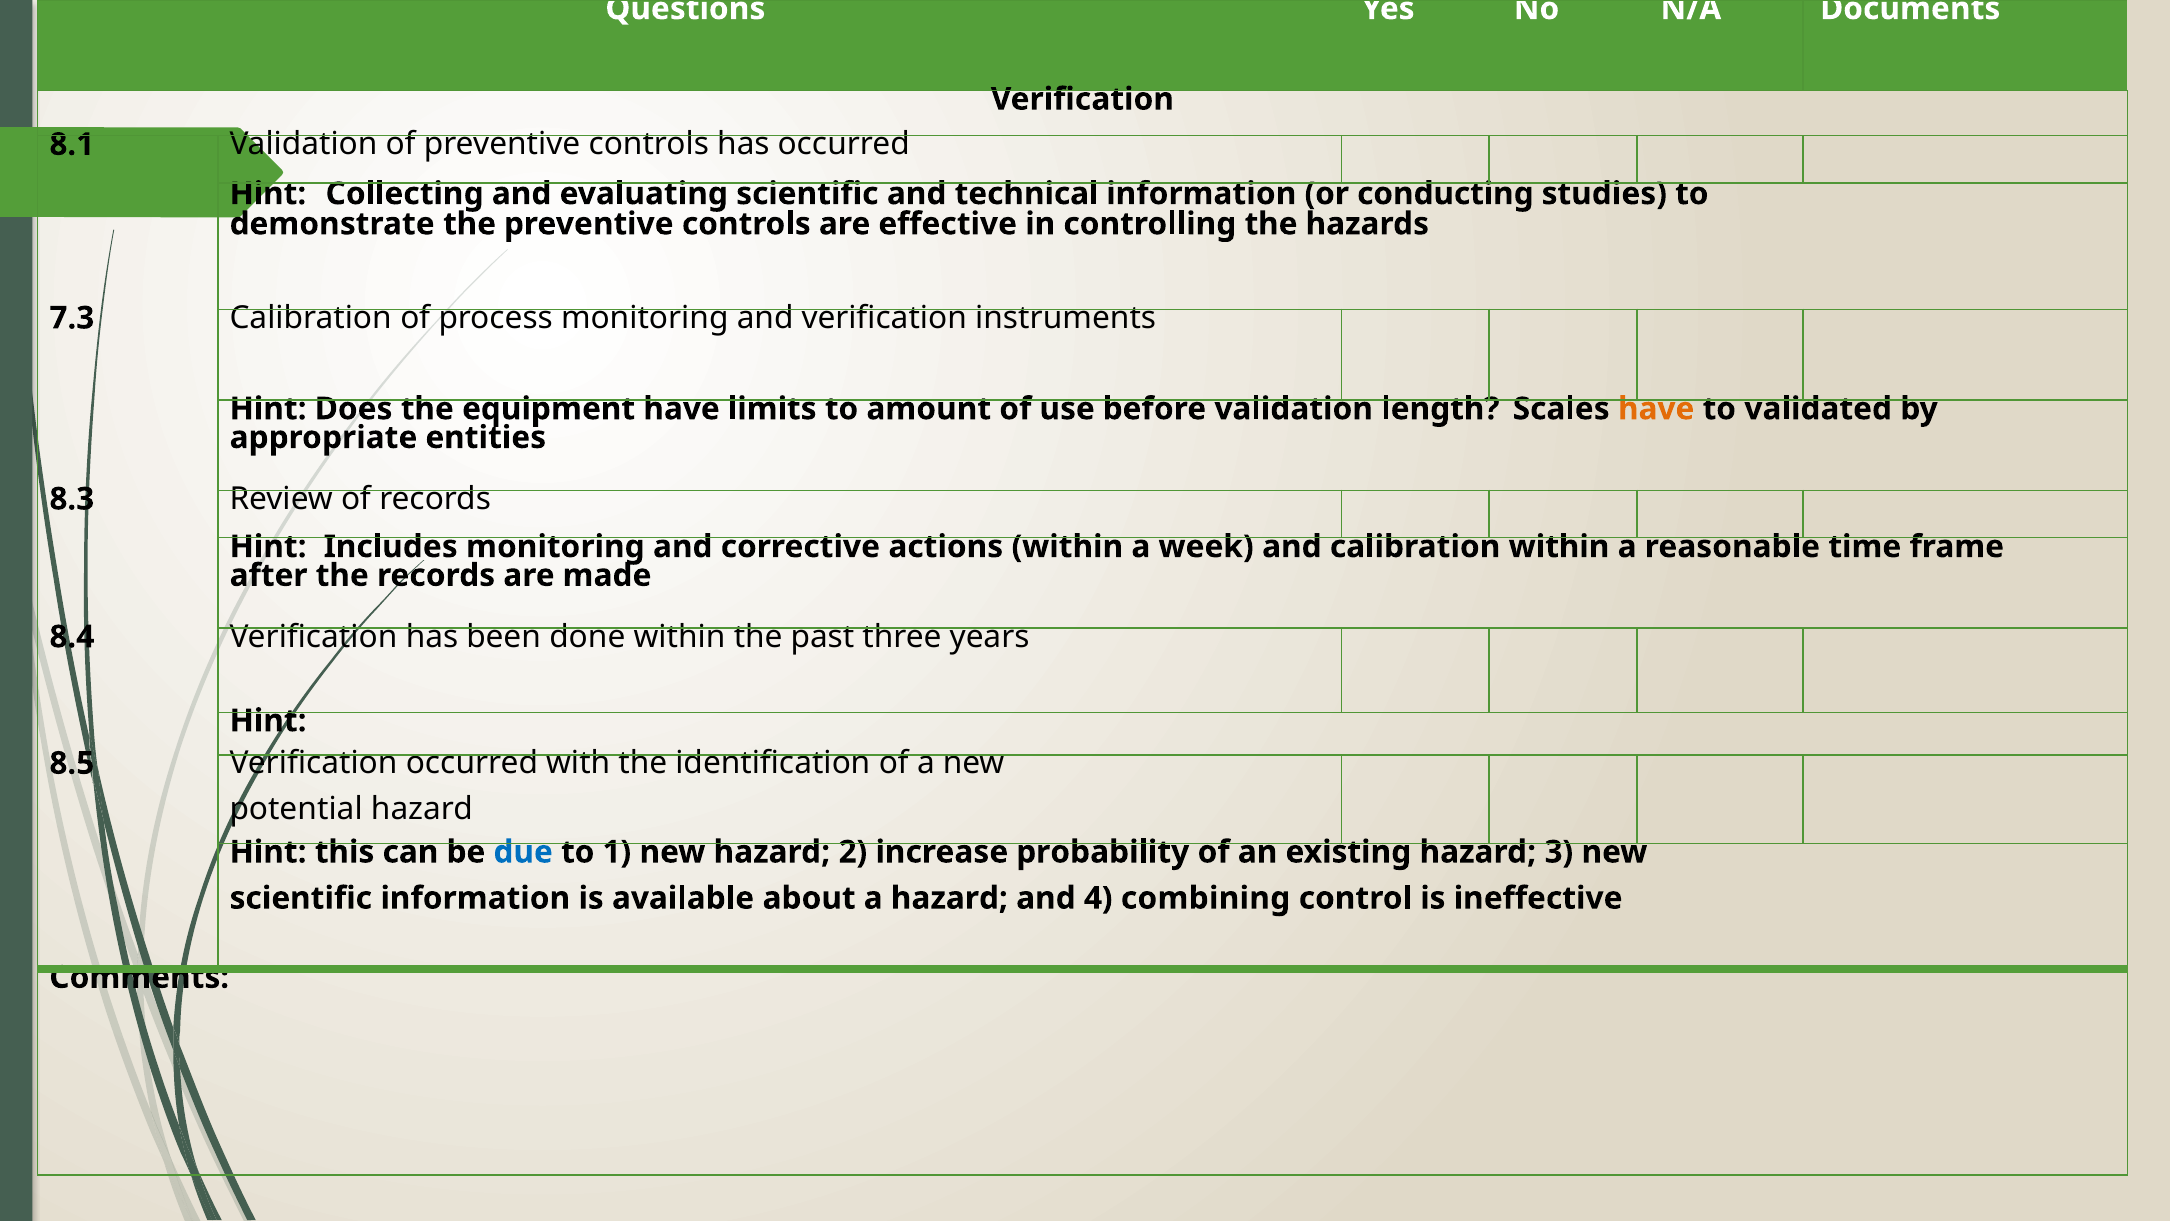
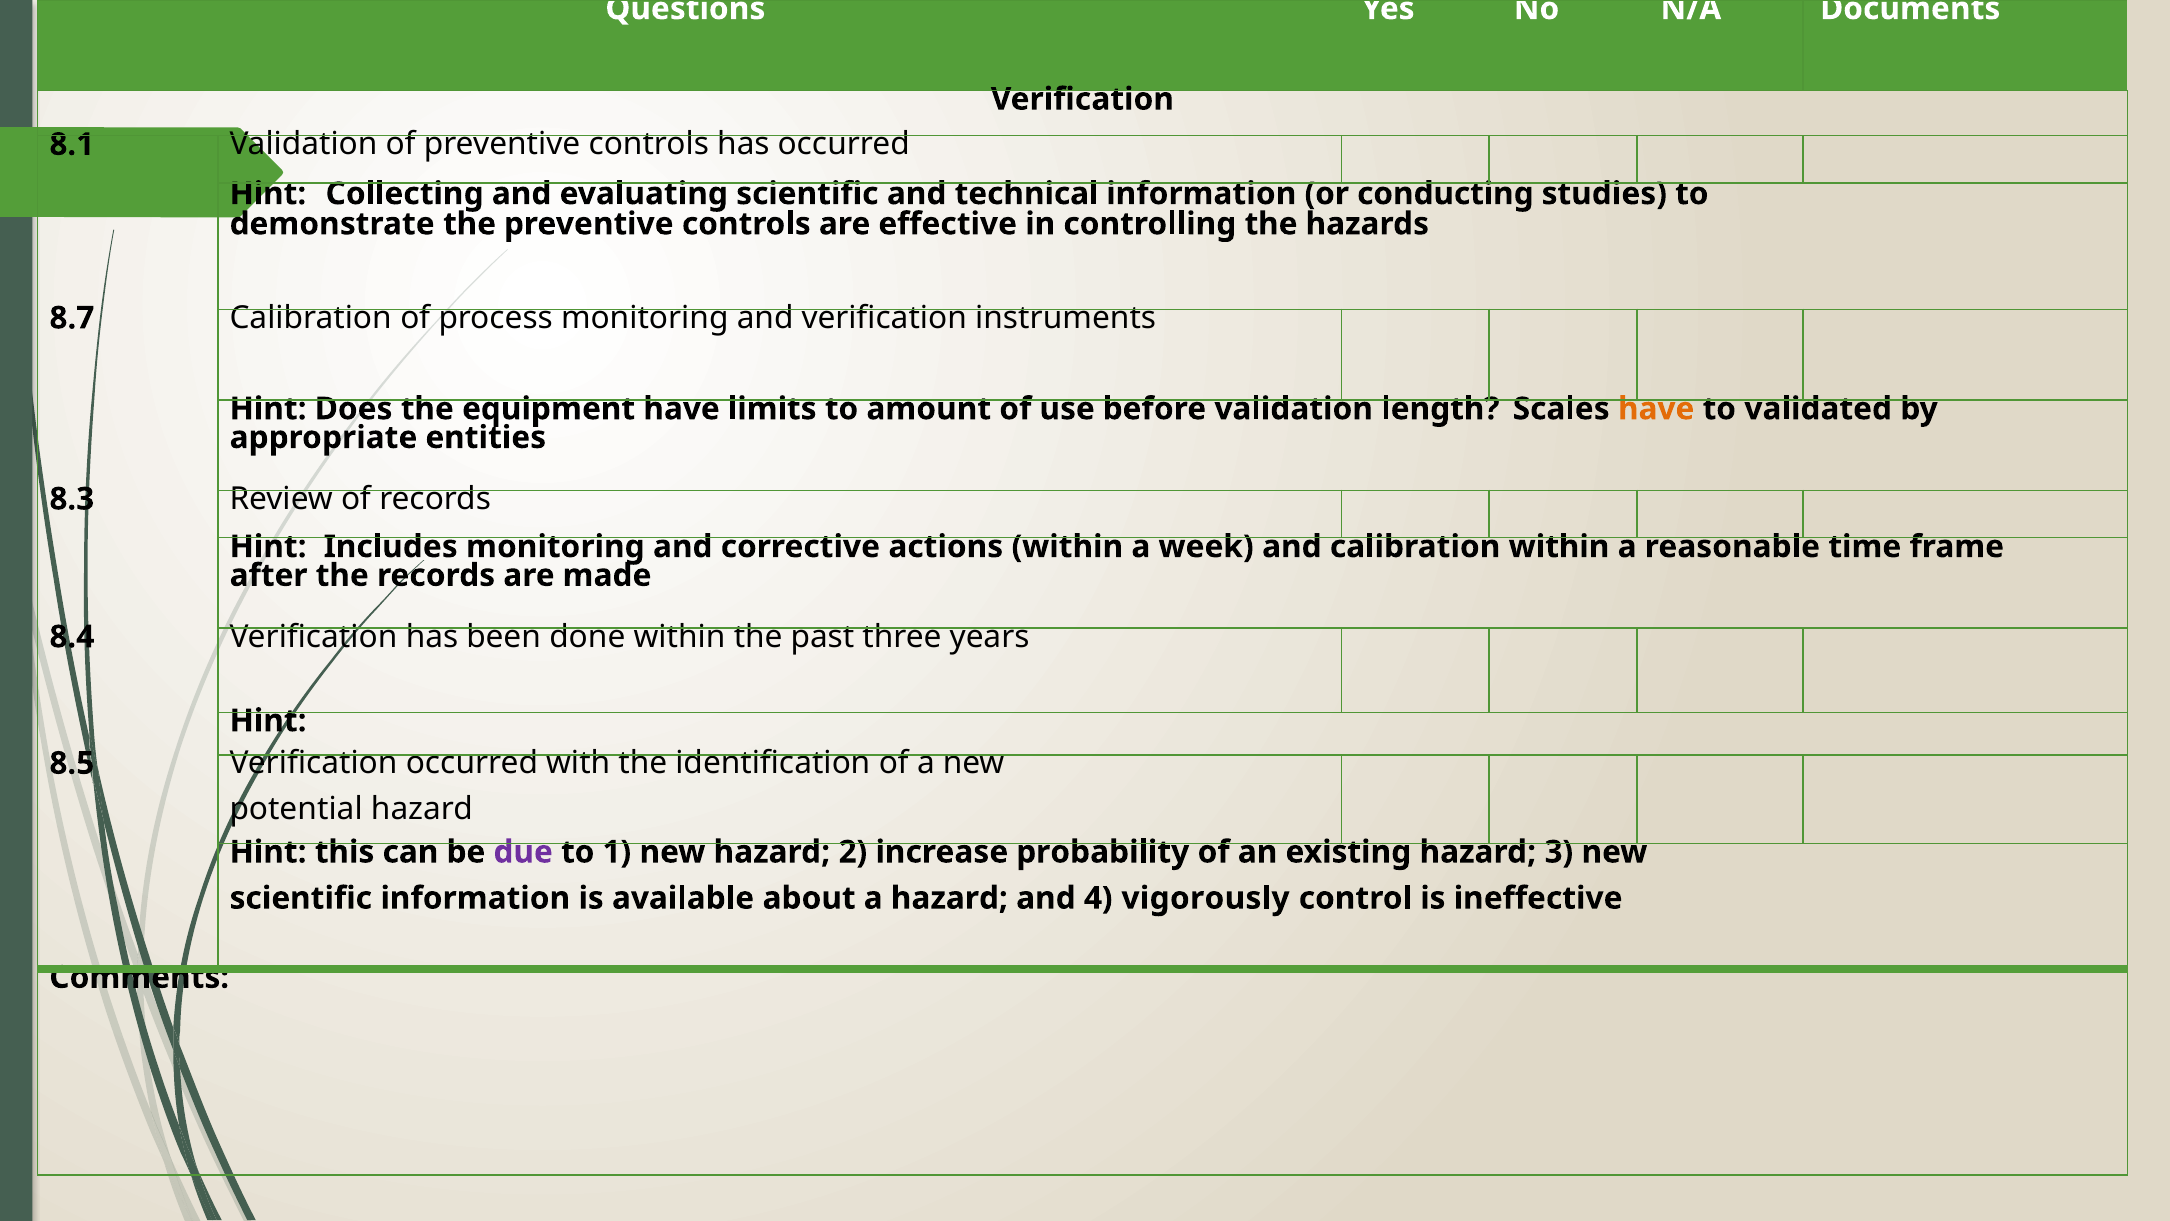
7.3: 7.3 -> 8.7 (72, 318)
due colour: blue -> purple (523, 852)
combining: combining -> vigorously (1206, 898)
